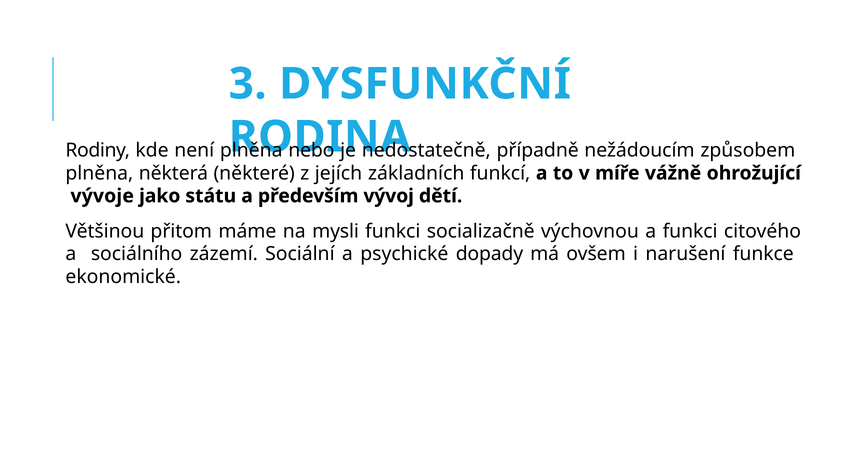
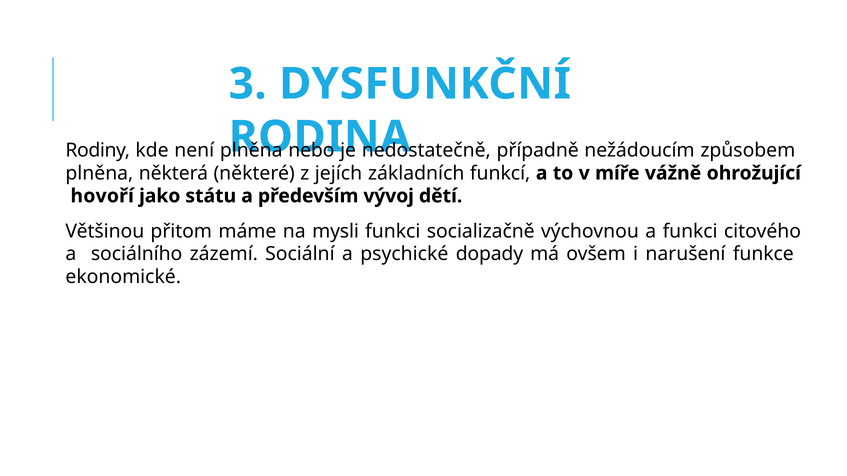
vývoje: vývoje -> hovoří (102, 196)
